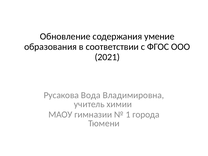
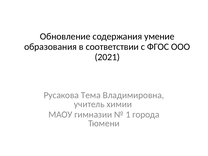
Вода: Вода -> Тема (91, 95)
